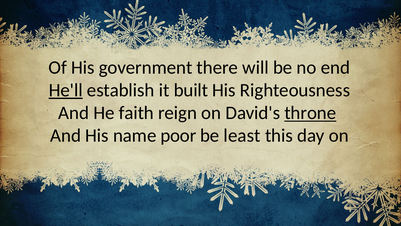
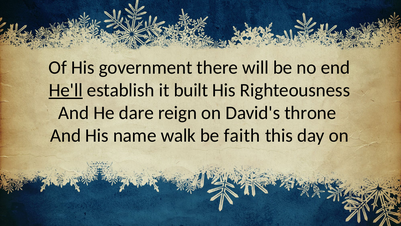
faith: faith -> dare (136, 113)
throne underline: present -> none (310, 113)
poor: poor -> walk (178, 135)
least: least -> faith (242, 135)
